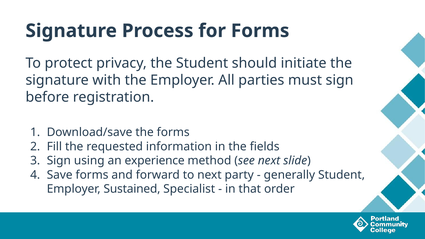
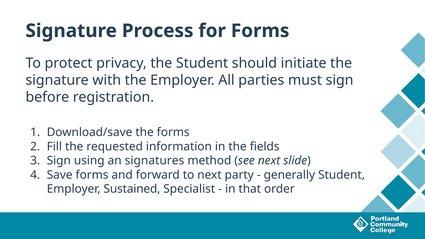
experience: experience -> signatures (155, 161)
